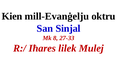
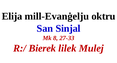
Kien: Kien -> Elija (12, 16)
Iħares: Iħares -> Bierek (42, 48)
